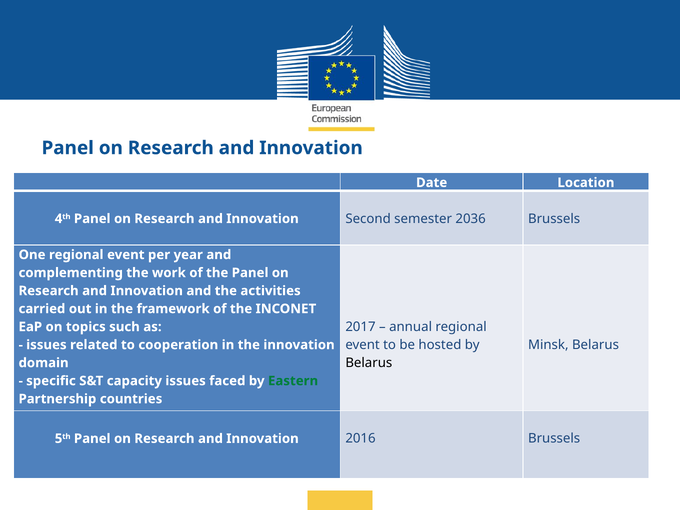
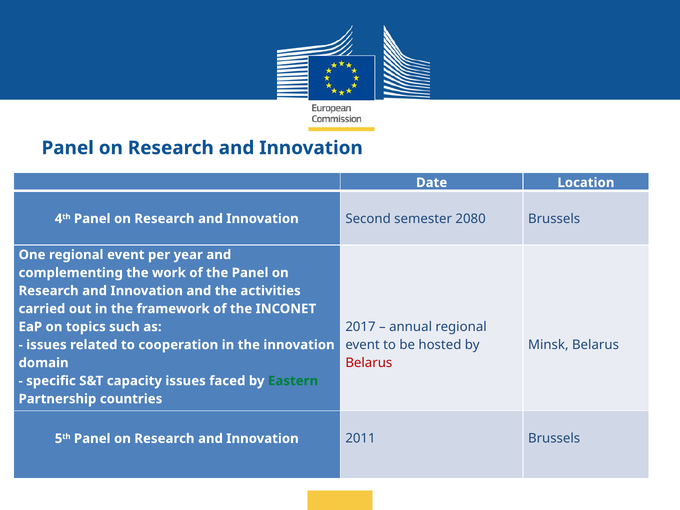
2036: 2036 -> 2080 (471, 219)
Belarus colour: black -> red (369, 363)
2016: 2016 -> 2011 (360, 439)
